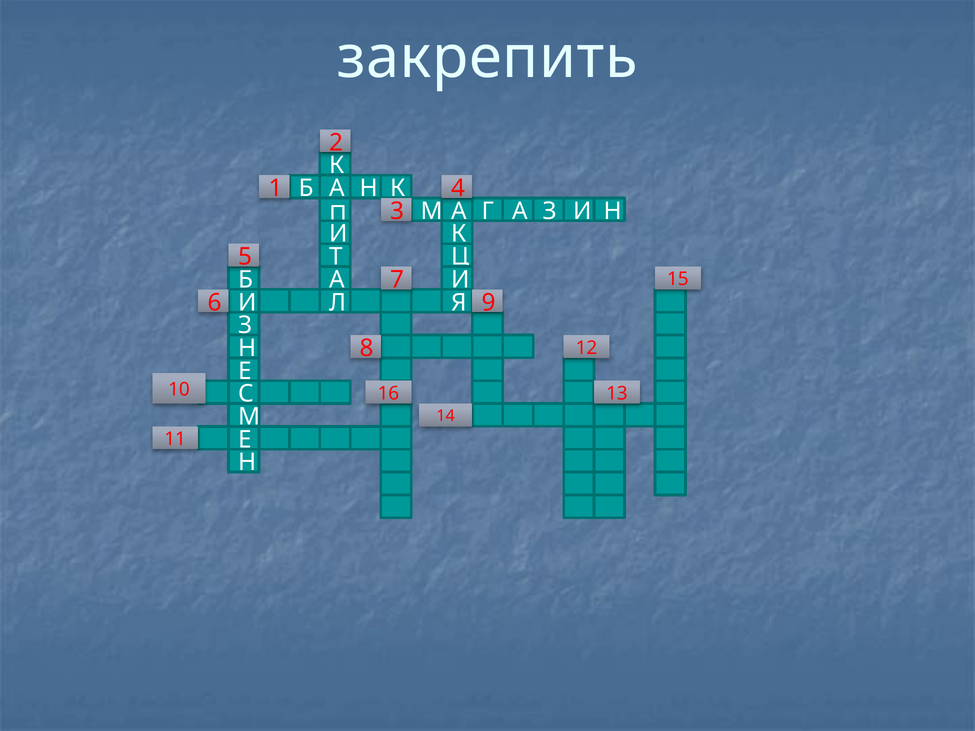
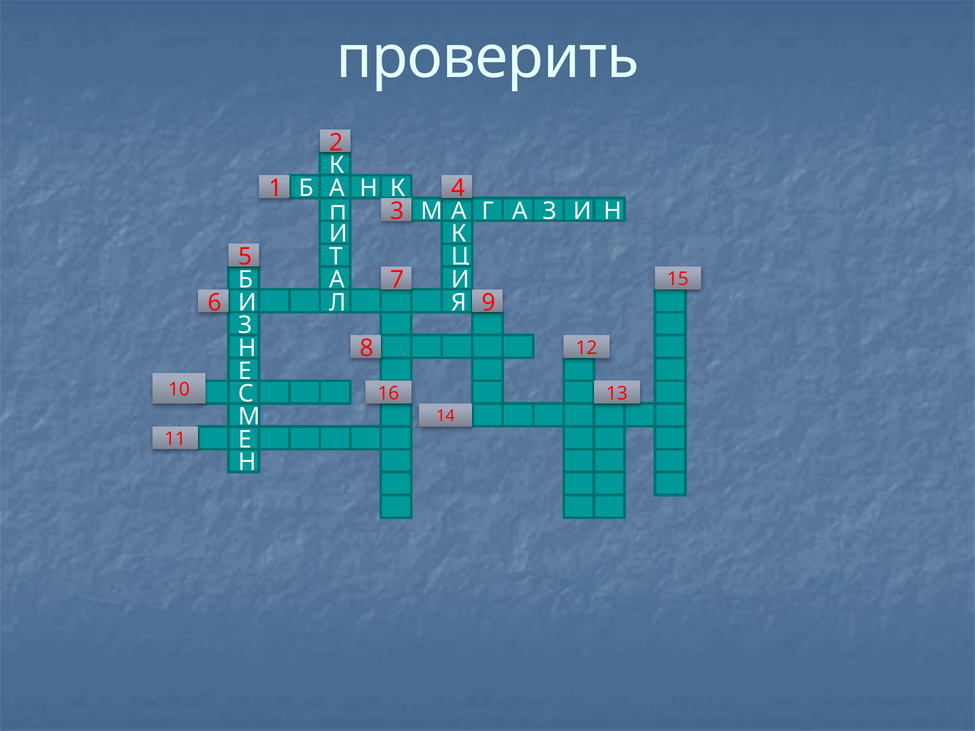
закрепить: закрепить -> проверить (488, 57)
